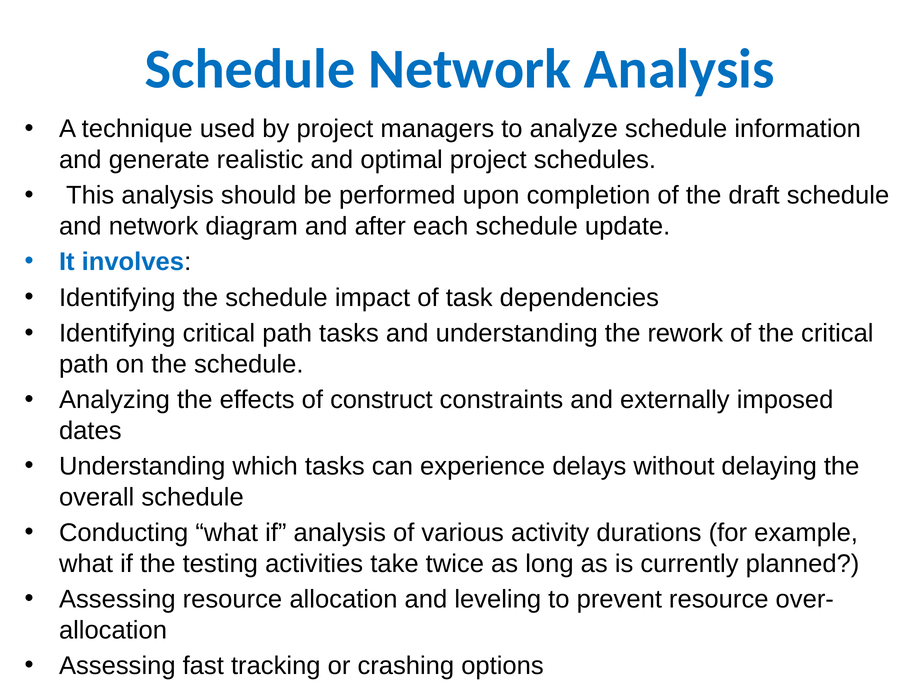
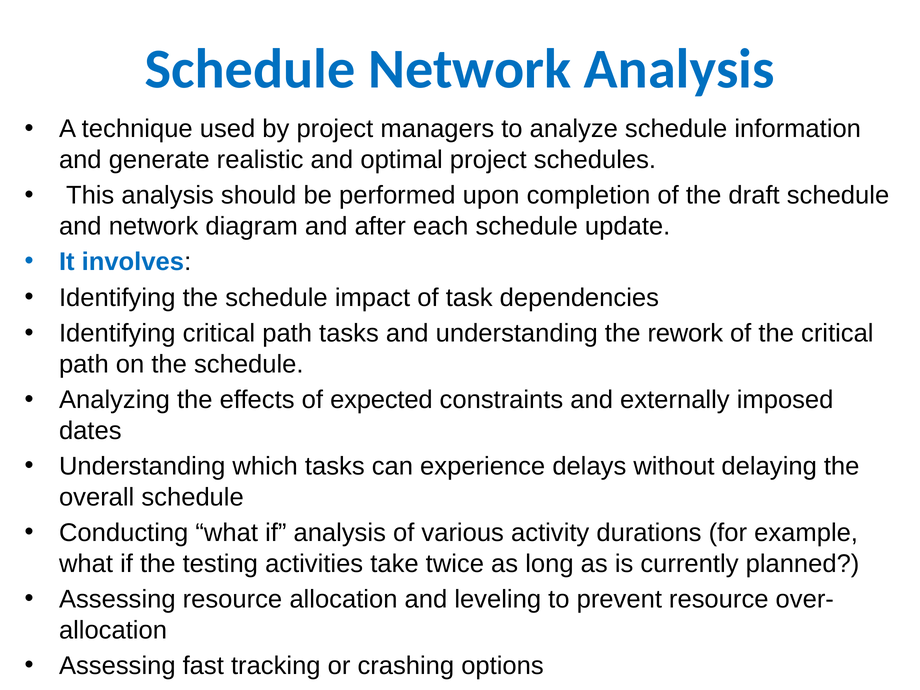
construct: construct -> expected (381, 400)
